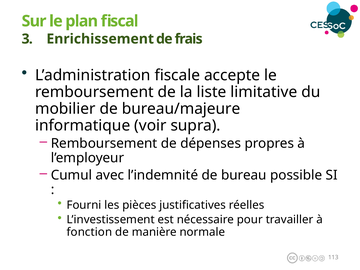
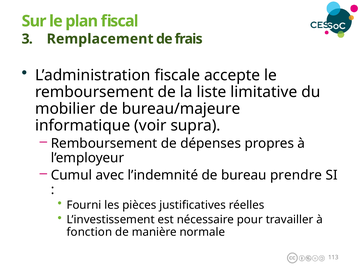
Enrichissement: Enrichissement -> Remplacement (100, 39)
possible: possible -> prendre (296, 175)
